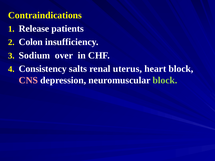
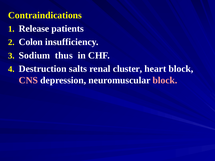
over: over -> thus (64, 55)
Consistency: Consistency -> Destruction (43, 69)
uterus: uterus -> cluster (128, 69)
block colour: light green -> pink (165, 80)
